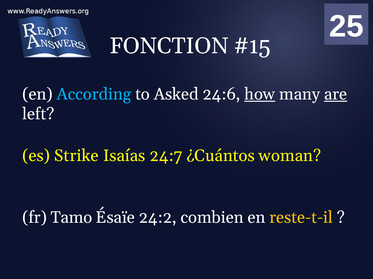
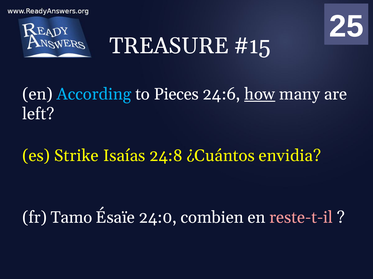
FONCTION: FONCTION -> TREASURE (169, 46)
Asked: Asked -> Pieces (176, 94)
are underline: present -> none (336, 94)
24:7: 24:7 -> 24:8 (166, 156)
woman: woman -> envidia (290, 156)
24:2: 24:2 -> 24:0 (158, 218)
reste-t-il colour: yellow -> pink (301, 218)
